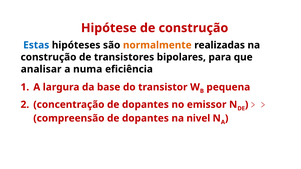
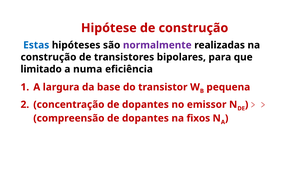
normalmente colour: orange -> purple (157, 45)
analisar: analisar -> limitado (41, 69)
nivel: nivel -> fixos (198, 118)
